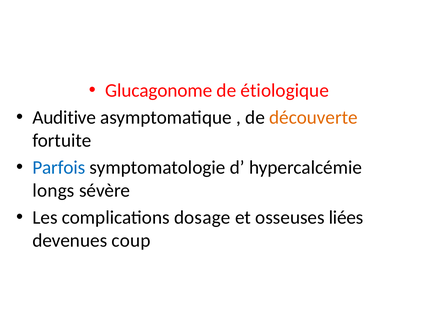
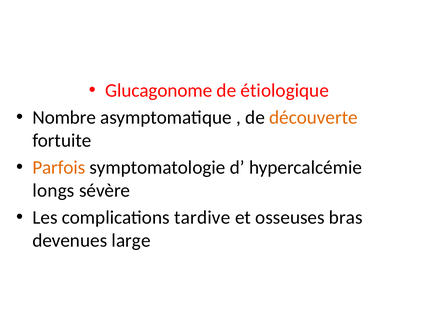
Auditive: Auditive -> Nombre (64, 118)
Parfois colour: blue -> orange (59, 168)
dosage: dosage -> tardive (202, 217)
liées: liées -> bras (346, 217)
coup: coup -> large (131, 241)
